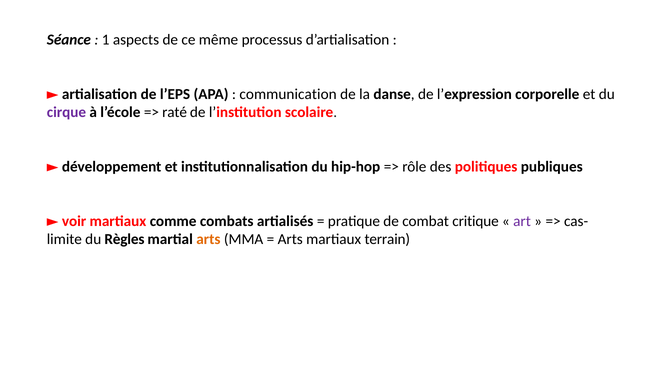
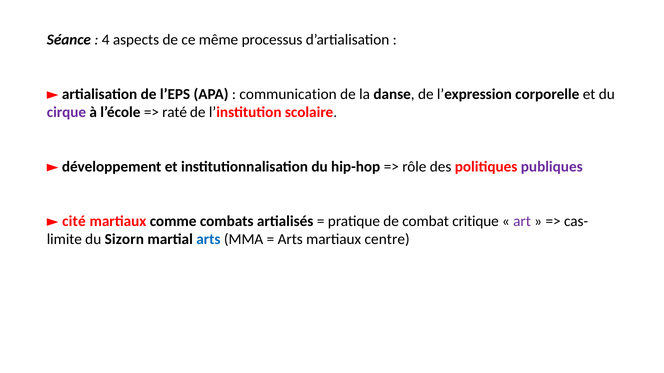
1: 1 -> 4 (106, 40)
publiques colour: black -> purple (552, 167)
voir: voir -> cité (74, 221)
Règles: Règles -> Sizorn (124, 240)
arts colour: orange -> blue (208, 240)
terrain: terrain -> centre (387, 240)
